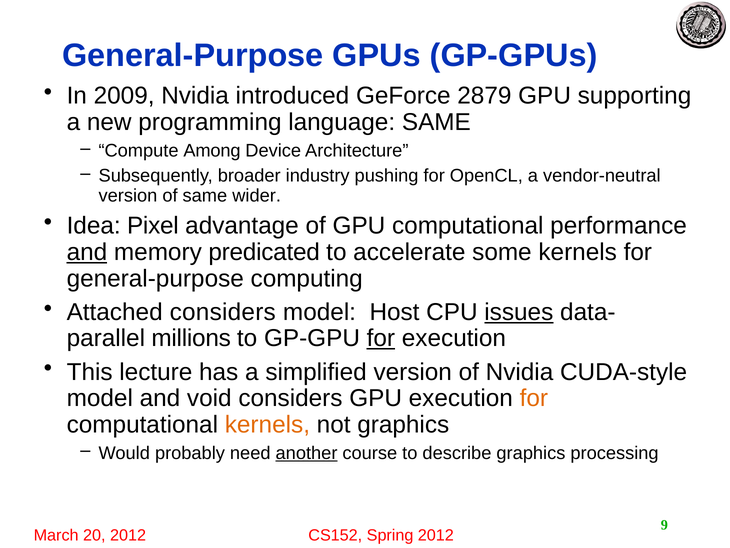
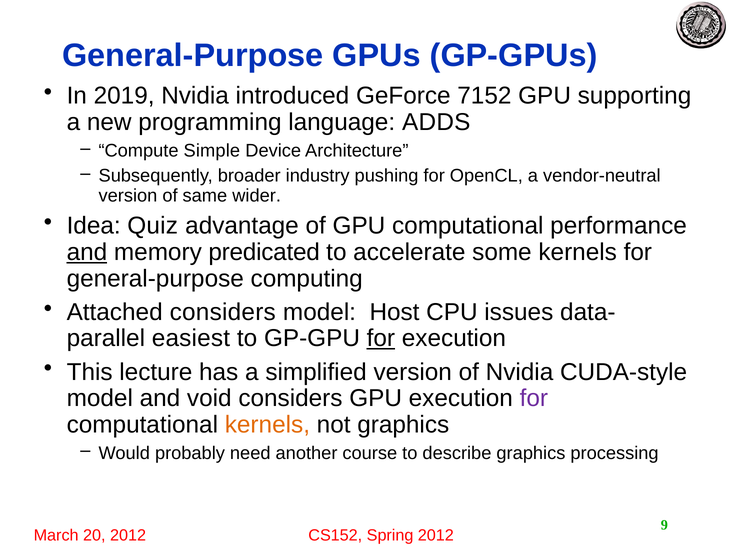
2009: 2009 -> 2019 (124, 96)
2879: 2879 -> 7152 (484, 96)
language SAME: SAME -> ADDS (436, 122)
Among: Among -> Simple (212, 151)
Pixel: Pixel -> Quiz (153, 226)
issues underline: present -> none (519, 312)
millions: millions -> easiest (191, 338)
for colour: orange -> purple (534, 398)
another underline: present -> none (307, 453)
